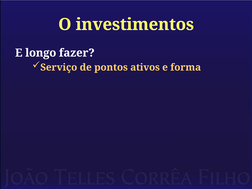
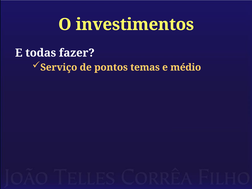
longo: longo -> todas (41, 53)
ativos: ativos -> temas (145, 67)
forma: forma -> médio (186, 67)
